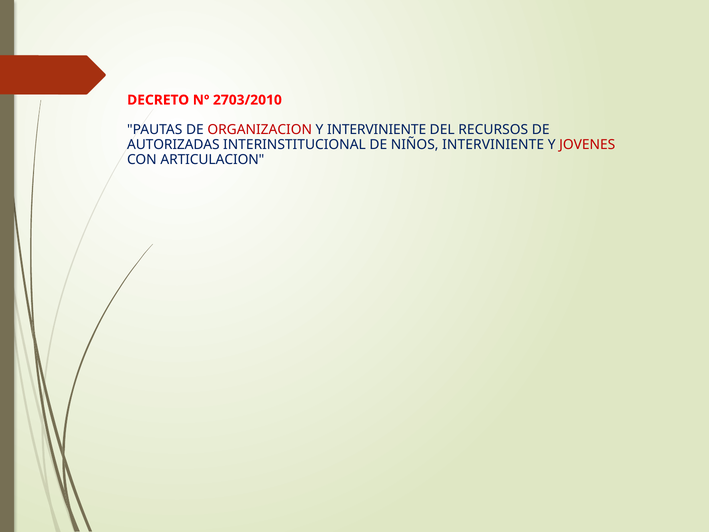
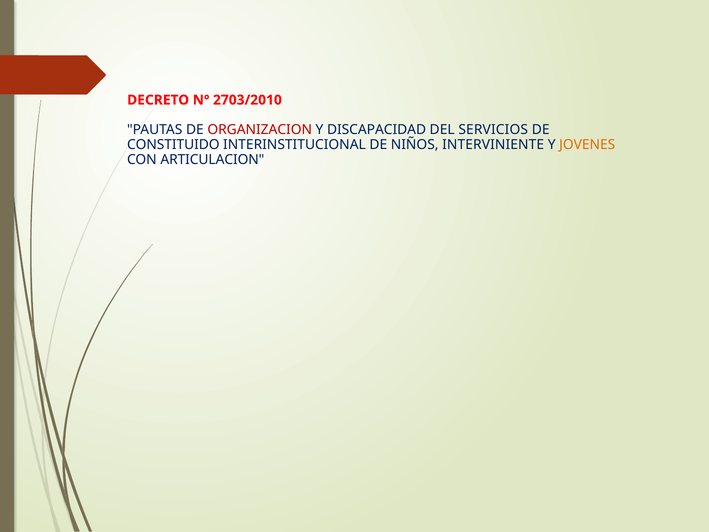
Y INTERVINIENTE: INTERVINIENTE -> DISCAPACIDAD (377, 130)
RECURSOS: RECURSOS -> SERVICIOS (493, 130)
AUTORIZADAS: AUTORIZADAS -> CONSTITUIDO (173, 145)
JOVENES colour: red -> orange (587, 145)
